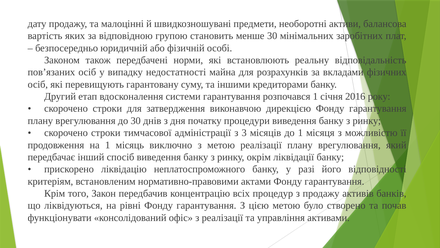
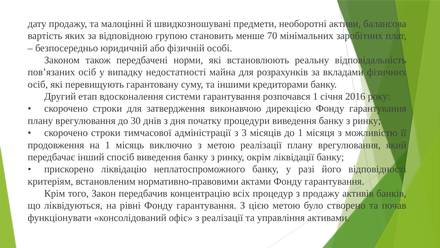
менше 30: 30 -> 70 (272, 36)
